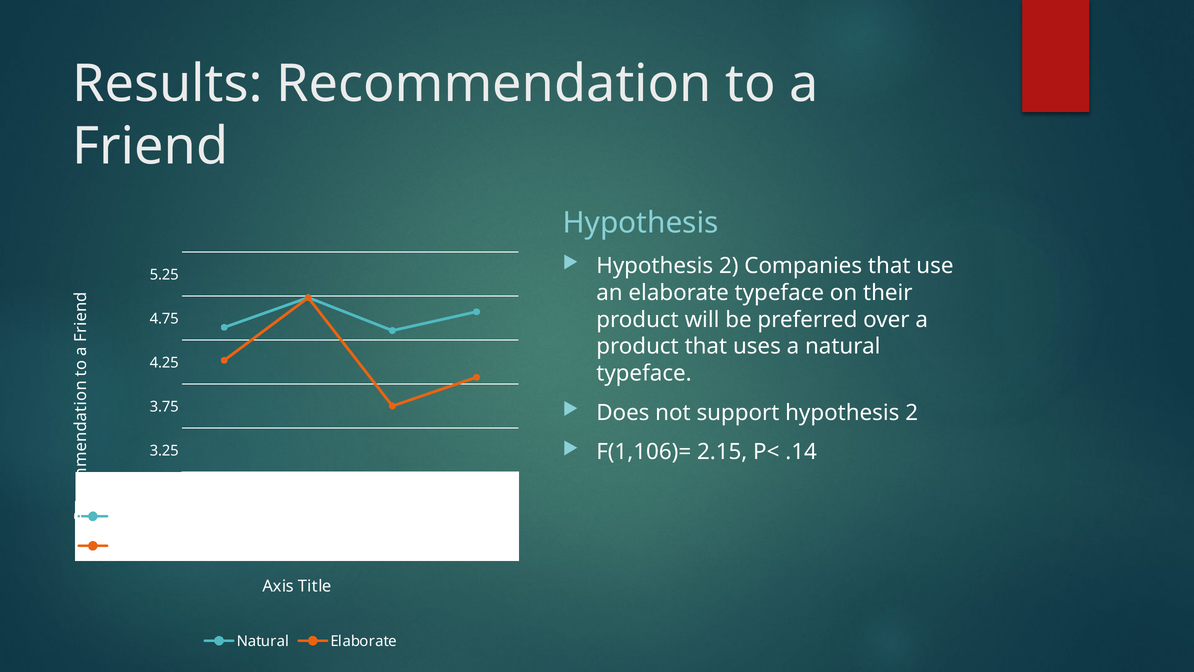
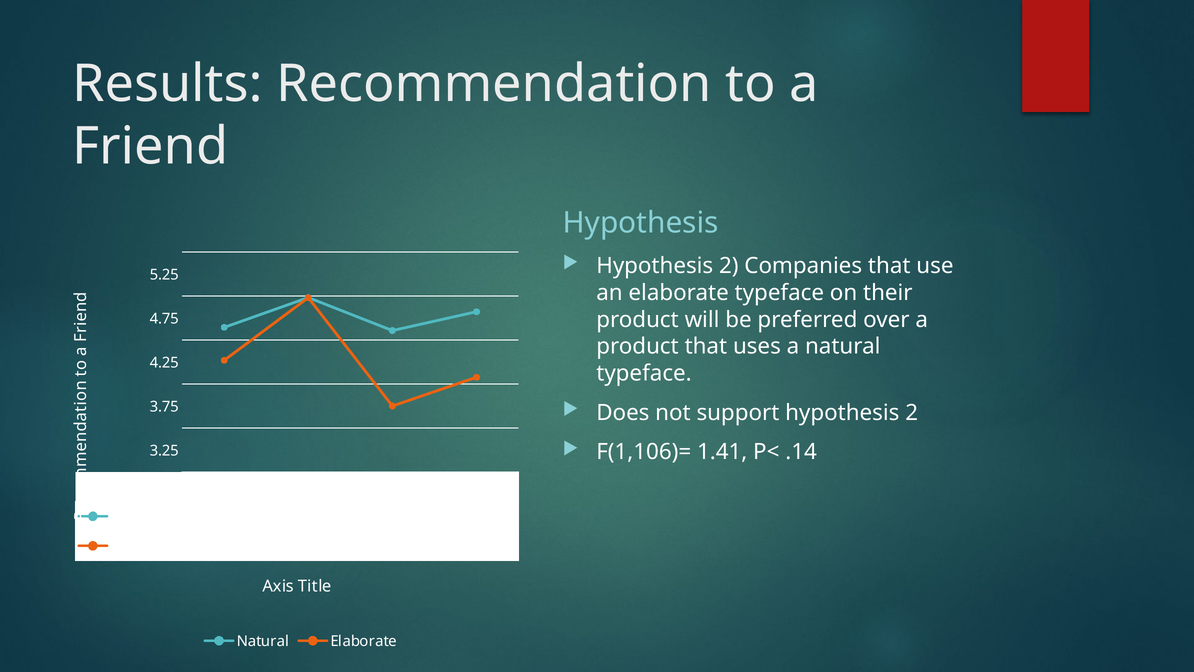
2.15: 2.15 -> 1.41 (722, 452)
